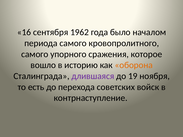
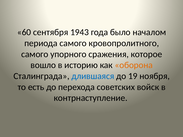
16: 16 -> 60 (24, 32)
1962: 1962 -> 1943 (80, 32)
длившаяся colour: purple -> blue (93, 76)
